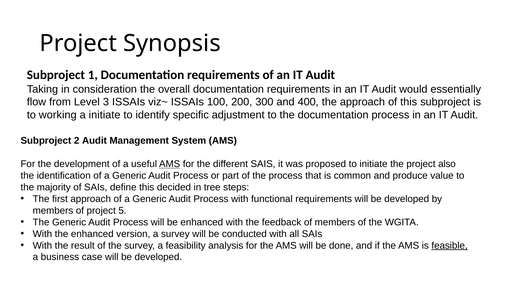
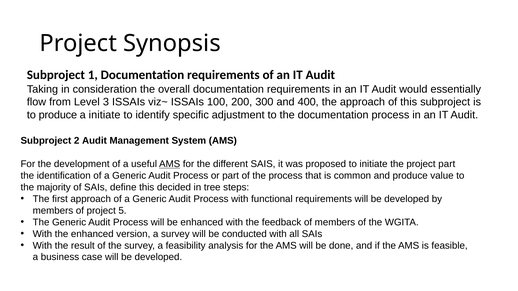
to working: working -> produce (58, 115)
project also: also -> part (447, 164)
feasible underline: present -> none (450, 246)
